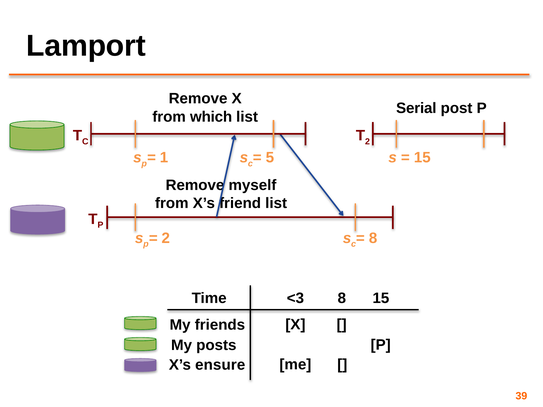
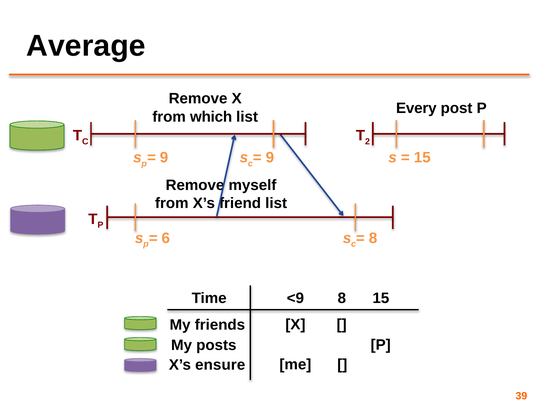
Lamport: Lamport -> Average (86, 46)
Serial: Serial -> Every (416, 108)
1: 1 -> 9 (164, 158)
5: 5 -> 9 (270, 158)
2: 2 -> 6 (166, 238)
<3: <3 -> <9 (295, 298)
